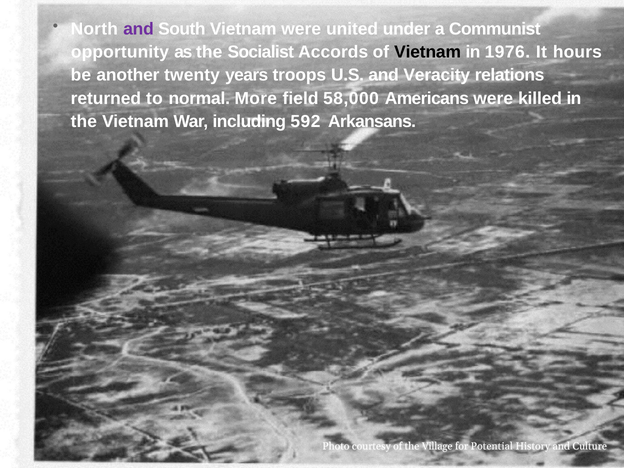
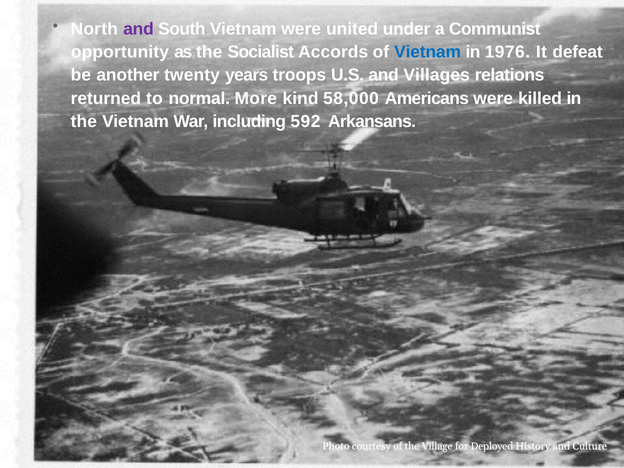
Vietnam colour: black -> blue (428, 52)
hours: hours -> defeat (578, 52)
Veracity: Veracity -> Villages (437, 75)
field: field -> kind (301, 98)
Potential: Potential -> Deployed (492, 446)
